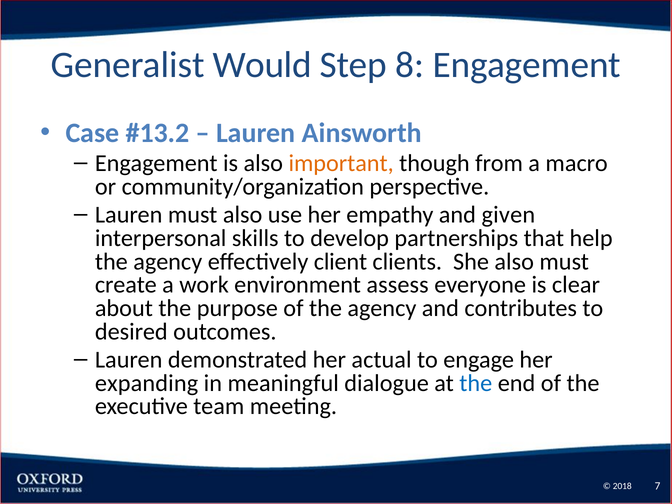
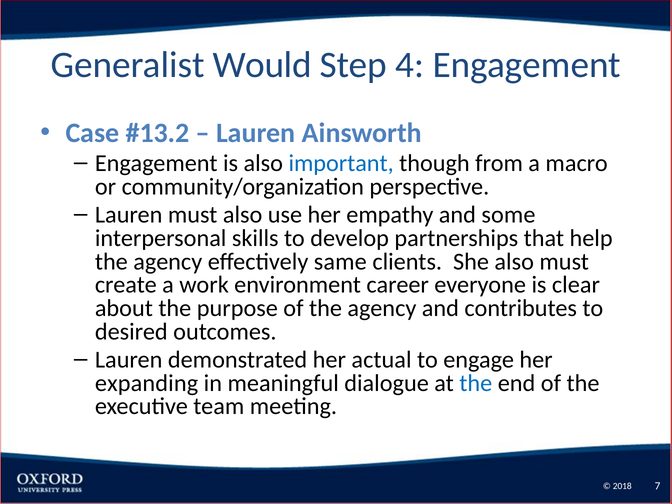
8: 8 -> 4 (410, 65)
important colour: orange -> blue (341, 163)
given: given -> some (508, 215)
client: client -> same (340, 262)
assess: assess -> career (398, 285)
